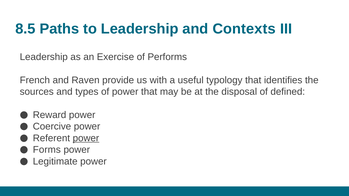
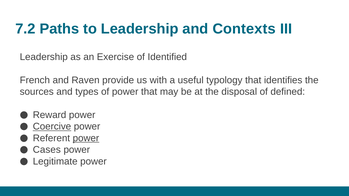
8.5: 8.5 -> 7.2 (25, 29)
Performs: Performs -> Identified (167, 57)
Coercive underline: none -> present (52, 127)
Forms: Forms -> Cases (47, 150)
